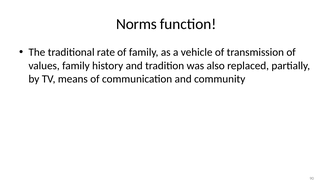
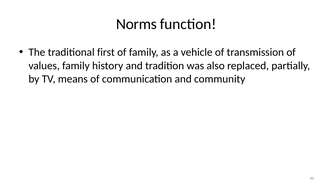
rate: rate -> first (106, 52)
